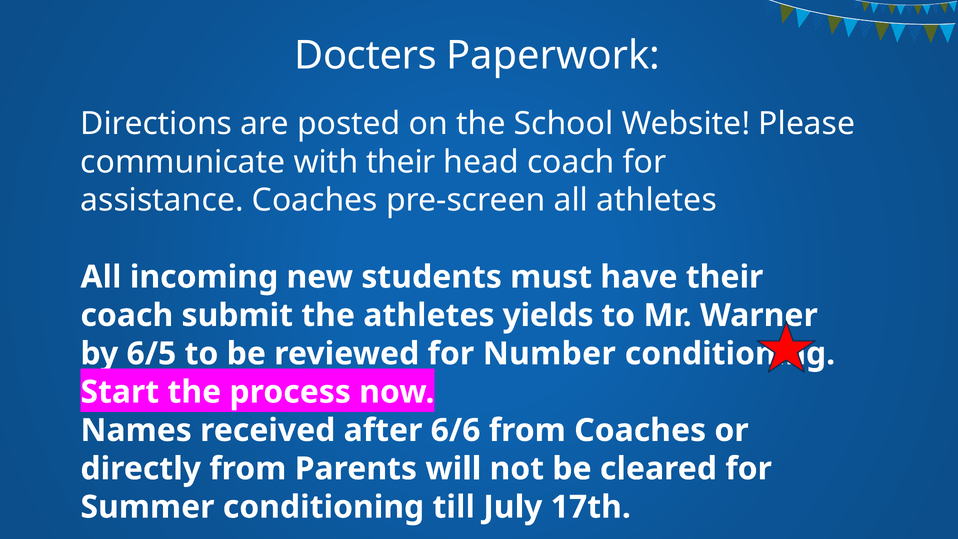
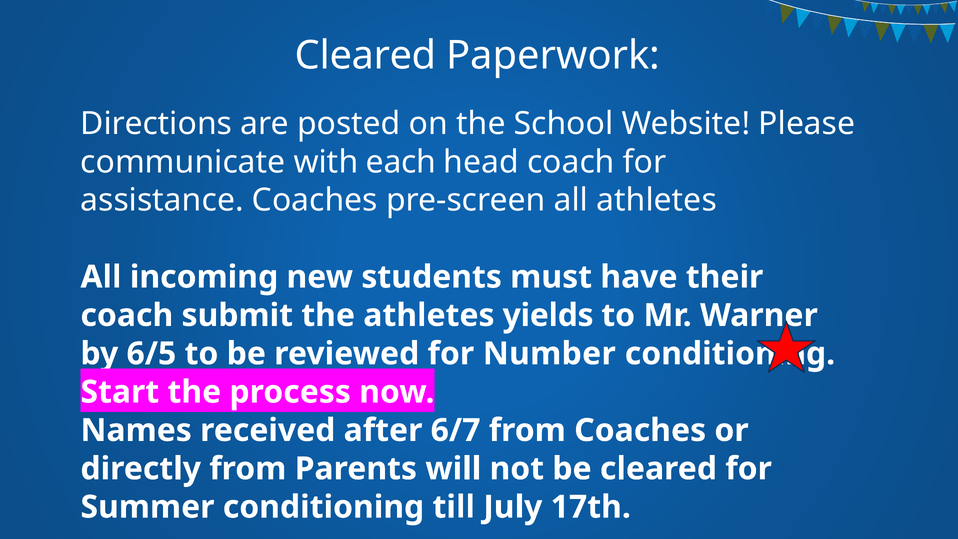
Docters: Docters -> Cleared (366, 55)
with their: their -> each (401, 162)
6/6: 6/6 -> 6/7 (456, 430)
